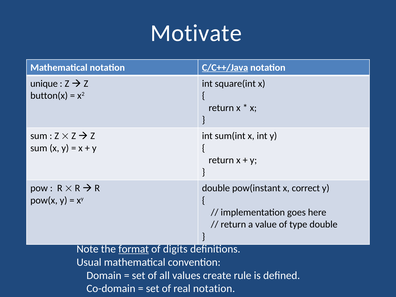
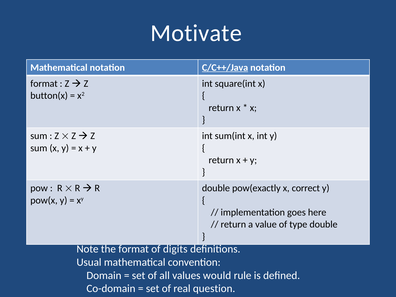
unique: unique -> format (44, 84)
pow(instant: pow(instant -> pow(exactly (256, 188)
format underline: present -> none (134, 249)
create: create -> would (217, 275)
real notation: notation -> question (214, 289)
